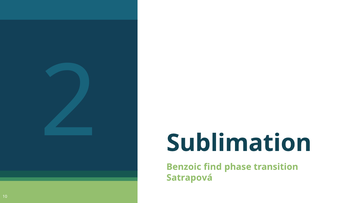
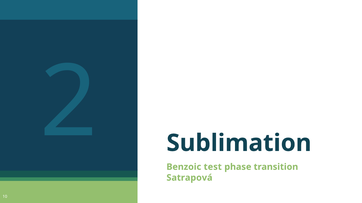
find: find -> test (213, 167)
